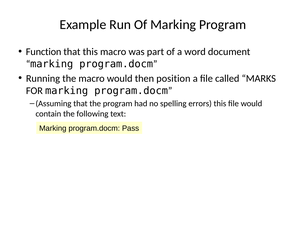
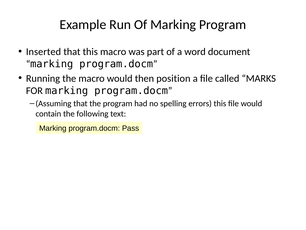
Function: Function -> Inserted (43, 52)
